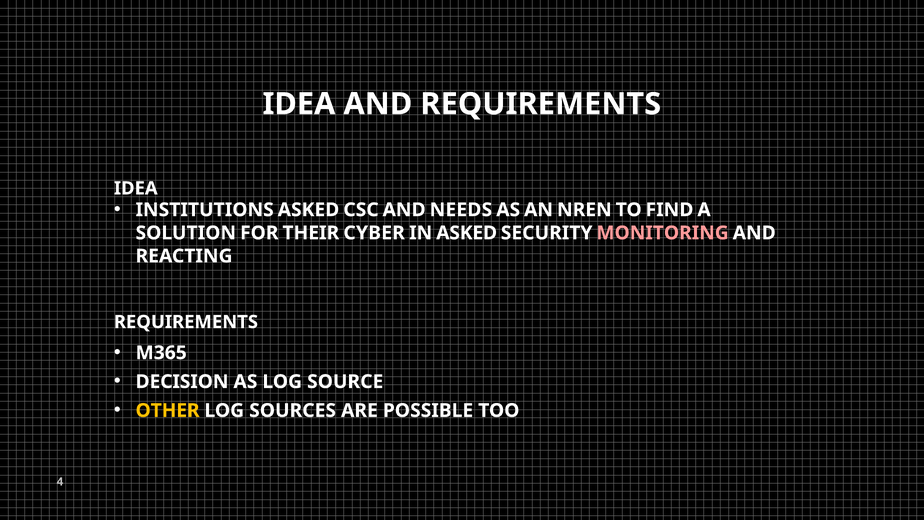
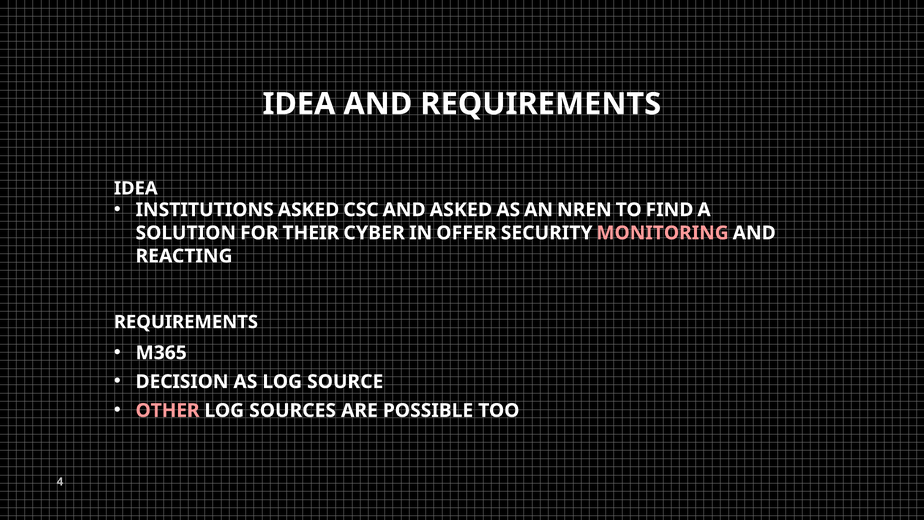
AND NEEDS: NEEDS -> ASKED (461, 210)
IN ASKED: ASKED -> OFFER (466, 233)
OTHER colour: yellow -> pink (168, 410)
